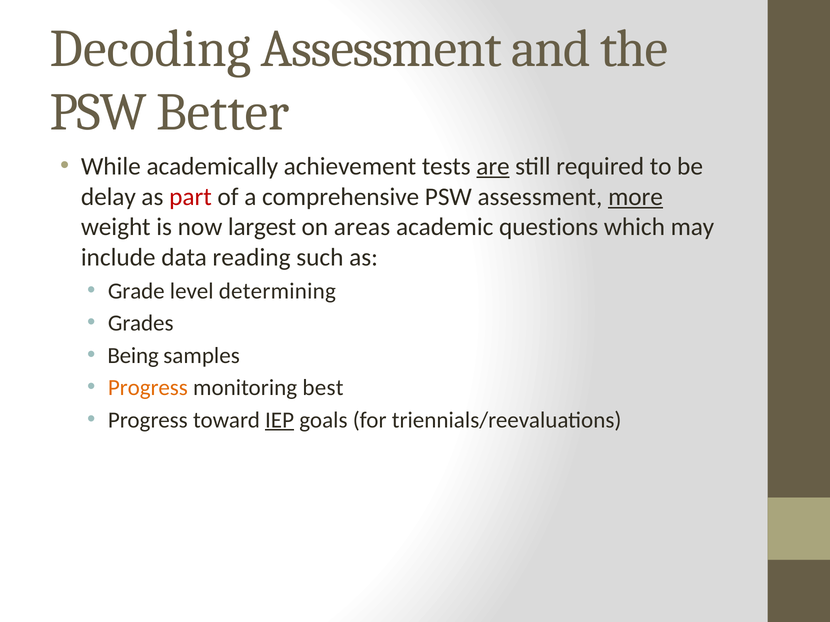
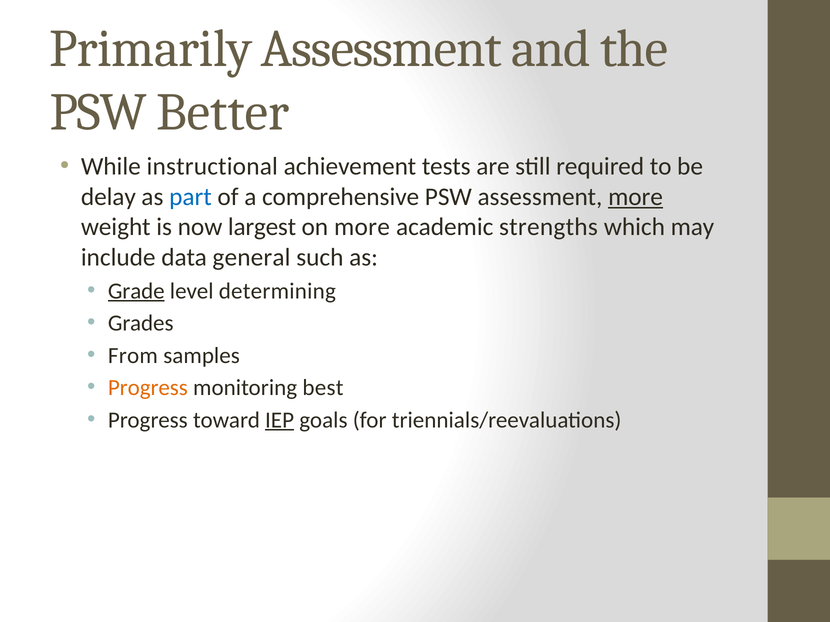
Decoding: Decoding -> Primarily (151, 49)
academically: academically -> instructional (212, 166)
are underline: present -> none (493, 166)
part colour: red -> blue (190, 197)
on areas: areas -> more (362, 227)
questions: questions -> strengths (548, 227)
reading: reading -> general (252, 258)
Grade underline: none -> present (136, 291)
Being: Being -> From (133, 356)
